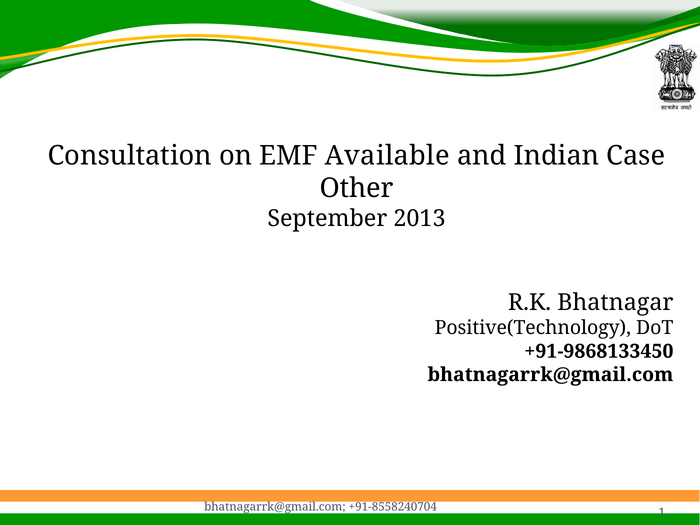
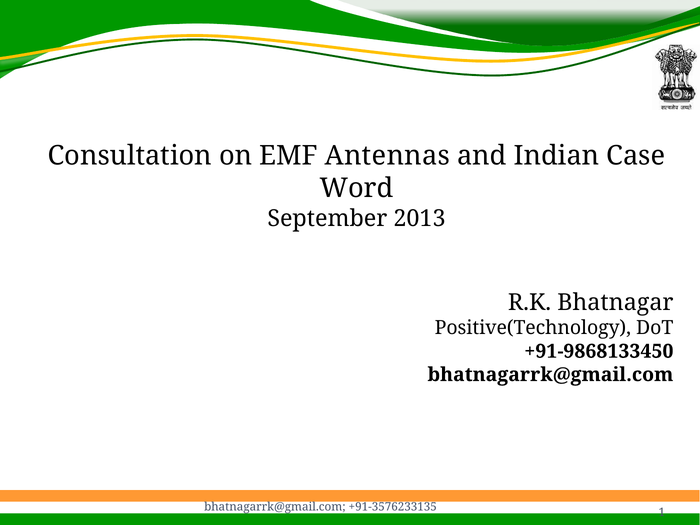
Available: Available -> Antennas (387, 156)
Other: Other -> Word (357, 189)
+91-8558240704: +91-8558240704 -> +91-3576233135 (393, 507)
